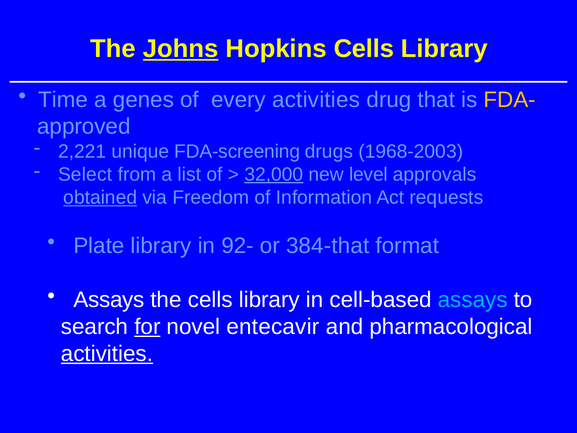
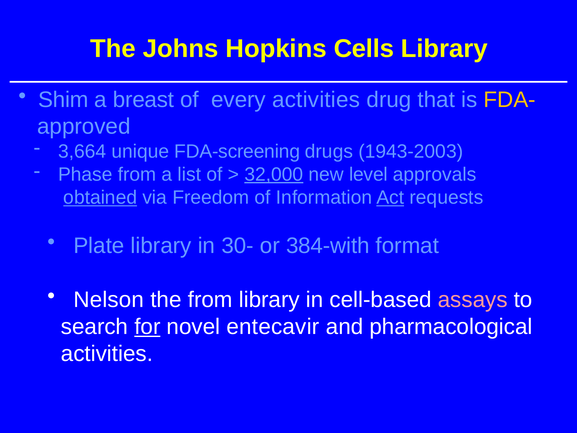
Johns underline: present -> none (181, 49)
Time: Time -> Shim (63, 100)
genes: genes -> breast (144, 100)
2,221: 2,221 -> 3,664 (82, 151)
1968-2003: 1968-2003 -> 1943-2003 (411, 151)
Select: Select -> Phase (85, 174)
Act underline: none -> present (390, 197)
92-: 92- -> 30- (238, 246)
384-that: 384-that -> 384-with (328, 246)
Assays: Assays -> Nelson (109, 300)
the cells: cells -> from (210, 300)
assays colour: light blue -> pink (473, 300)
activities underline: present -> none (107, 354)
